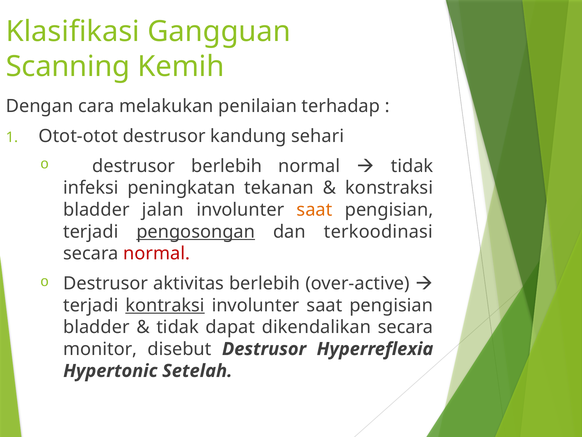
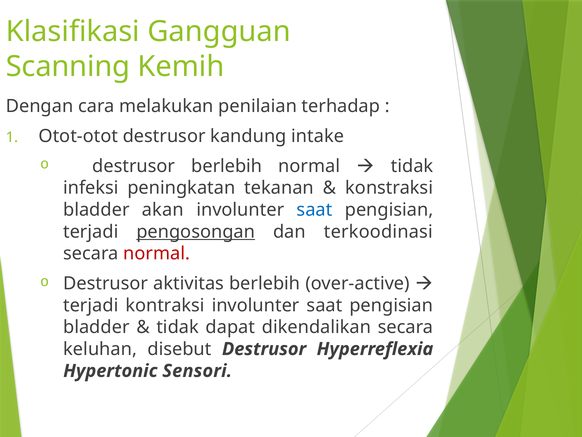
sehari: sehari -> intake (318, 136)
jalan: jalan -> akan (163, 210)
saat colour: orange -> blue (314, 210)
kontraksi underline: present -> none (165, 305)
monitor: monitor -> keluhan (100, 349)
Setelah: Setelah -> Sensori (197, 371)
